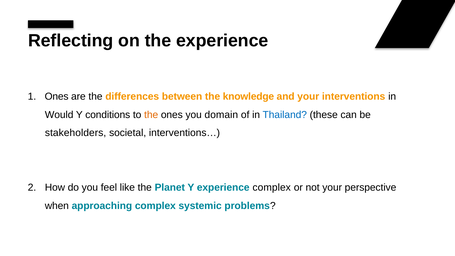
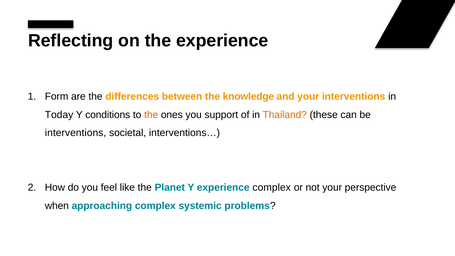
Ones: Ones -> Form (57, 97)
Would: Would -> Today (59, 115)
domain: domain -> support (221, 115)
Thailand colour: blue -> orange (285, 115)
stakeholders: stakeholders -> interventions (76, 133)
